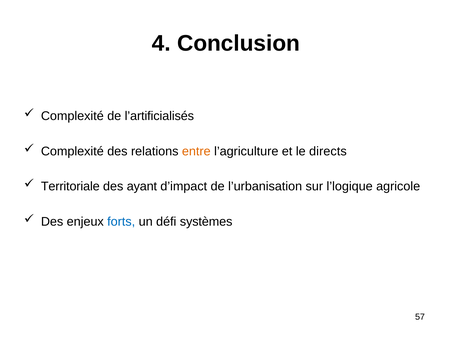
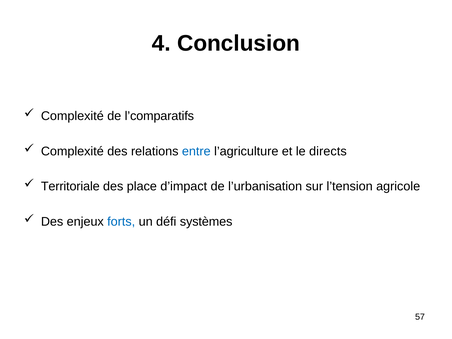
l’artificialisés: l’artificialisés -> l’comparatifs (159, 116)
entre colour: orange -> blue (196, 151)
ayant: ayant -> place (142, 186)
l’logique: l’logique -> l’tension (350, 186)
